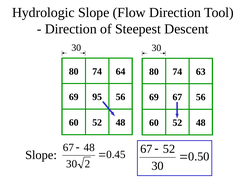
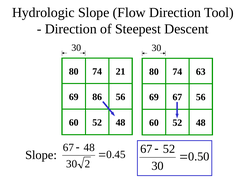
64: 64 -> 21 (121, 71)
95: 95 -> 86 (97, 97)
